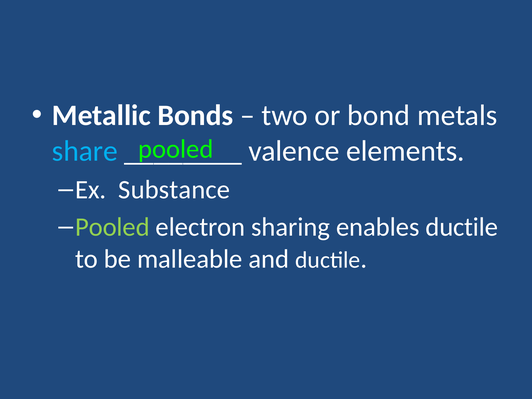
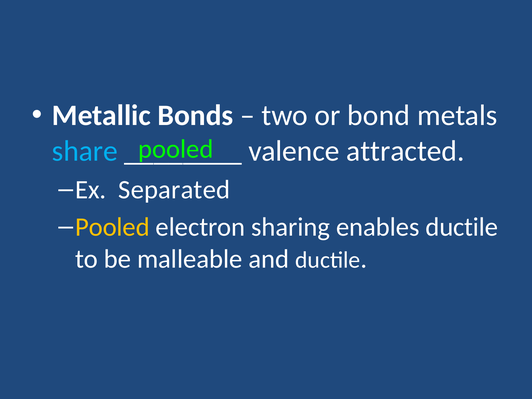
elements: elements -> attracted (405, 151)
Substance: Substance -> Separated (174, 190)
Pooled colour: light green -> yellow (112, 227)
